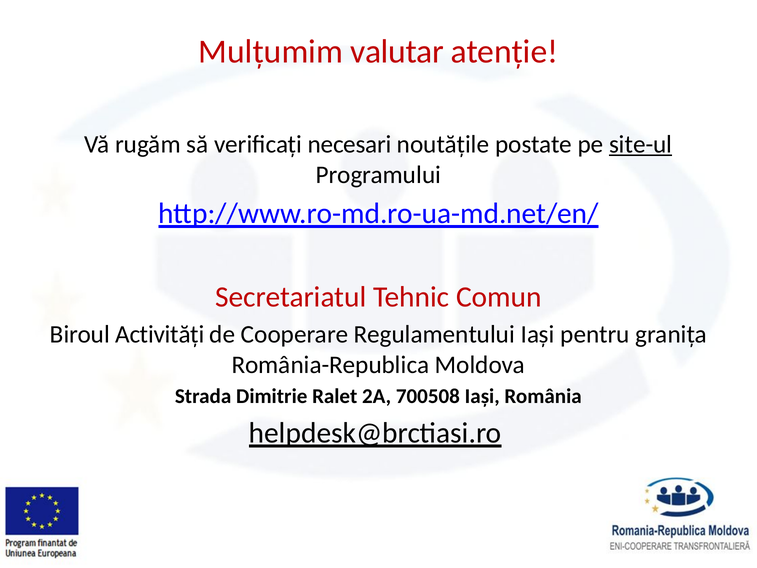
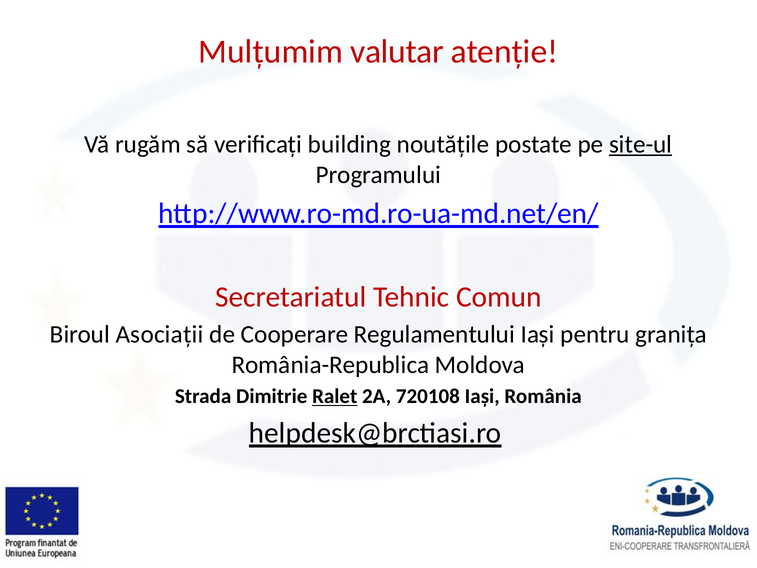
necesari: necesari -> building (349, 144)
Activităţi: Activităţi -> Asociaţii (160, 334)
Ralet underline: none -> present (335, 396)
700508: 700508 -> 720108 (428, 396)
